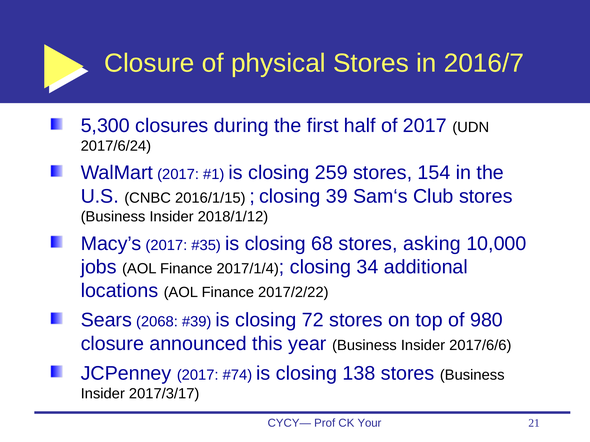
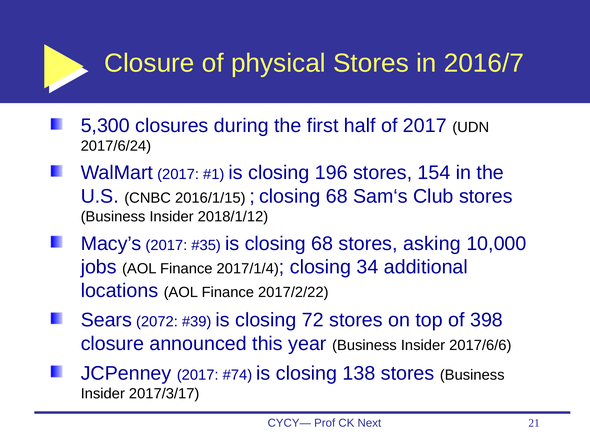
259: 259 -> 196 (331, 173)
39: 39 -> 68 (337, 197)
2068: 2068 -> 2072 (157, 322)
980: 980 -> 398 (487, 321)
Your: Your -> Next (369, 424)
